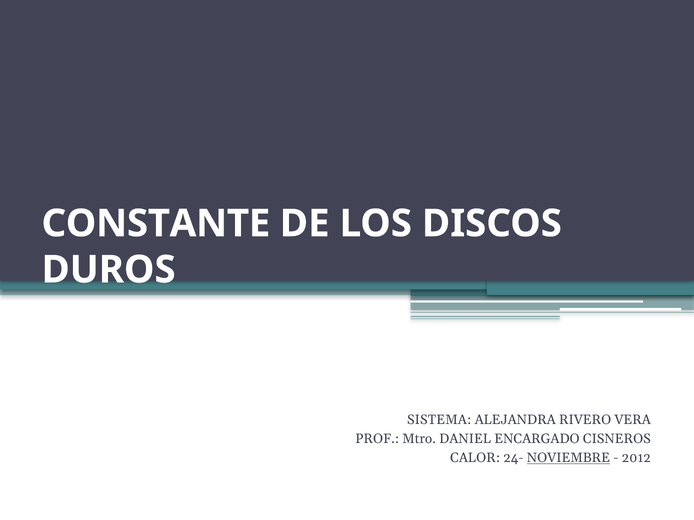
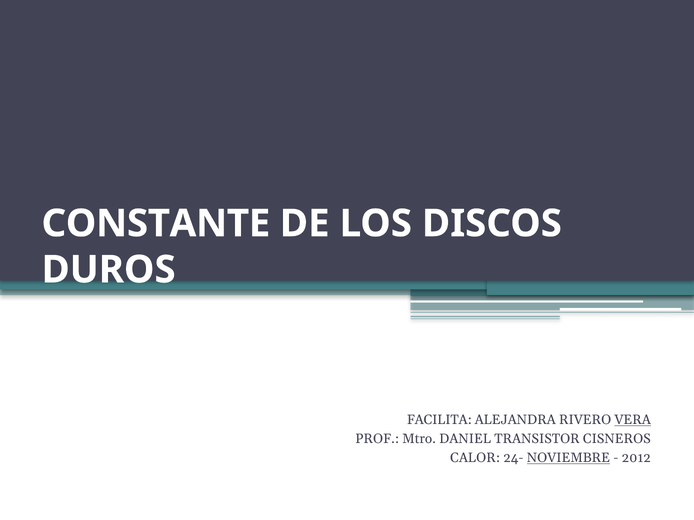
SISTEMA: SISTEMA -> FACILITA (439, 420)
VERA underline: none -> present (633, 420)
ENCARGADO: ENCARGADO -> TRANSISTOR (537, 439)
